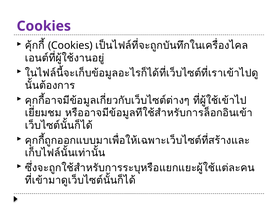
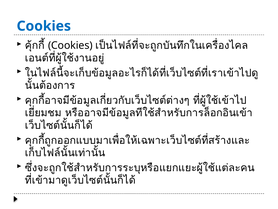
Cookies colour: purple -> blue (44, 26)
